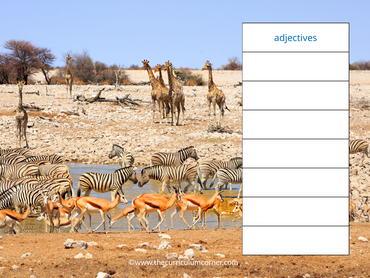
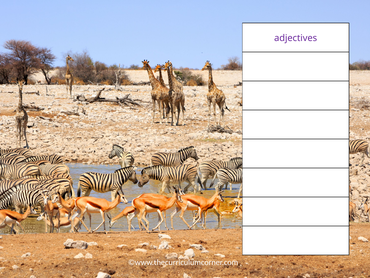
adjectives colour: blue -> purple (296, 38)
